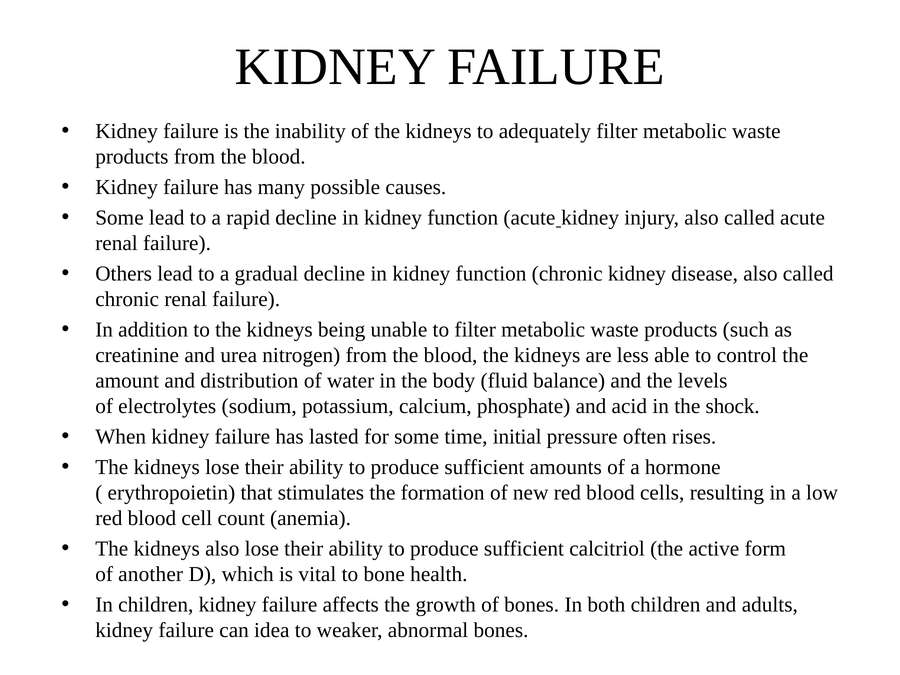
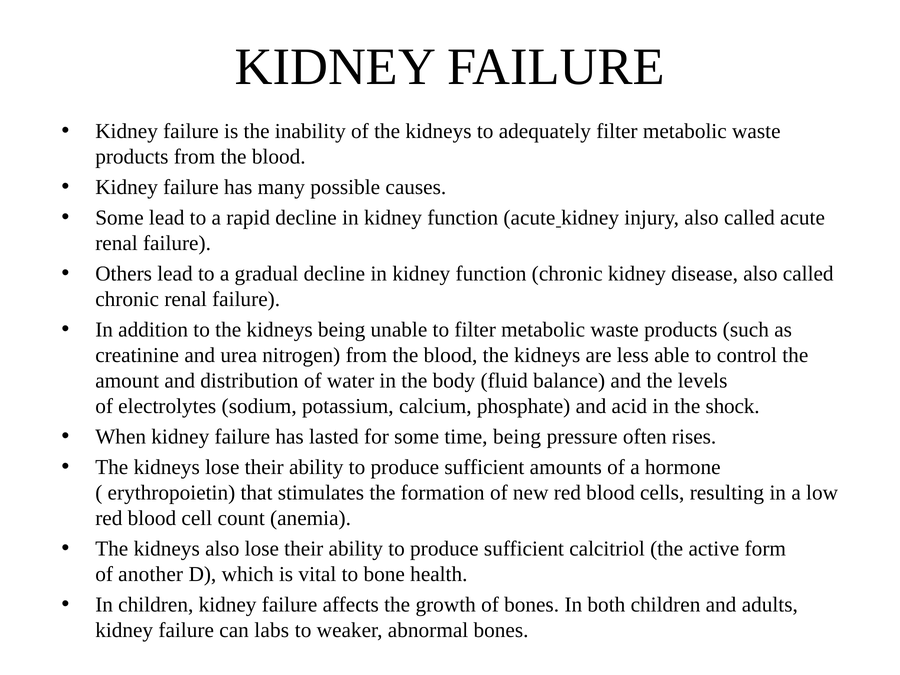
time initial: initial -> being (517, 437)
idea: idea -> labs (272, 630)
